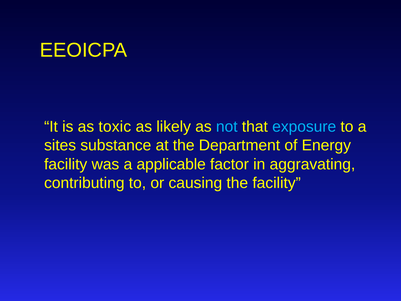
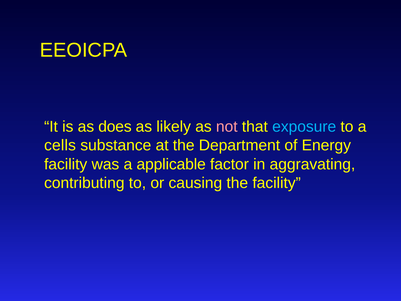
toxic: toxic -> does (115, 127)
not colour: light blue -> pink (227, 127)
sites: sites -> cells (60, 145)
